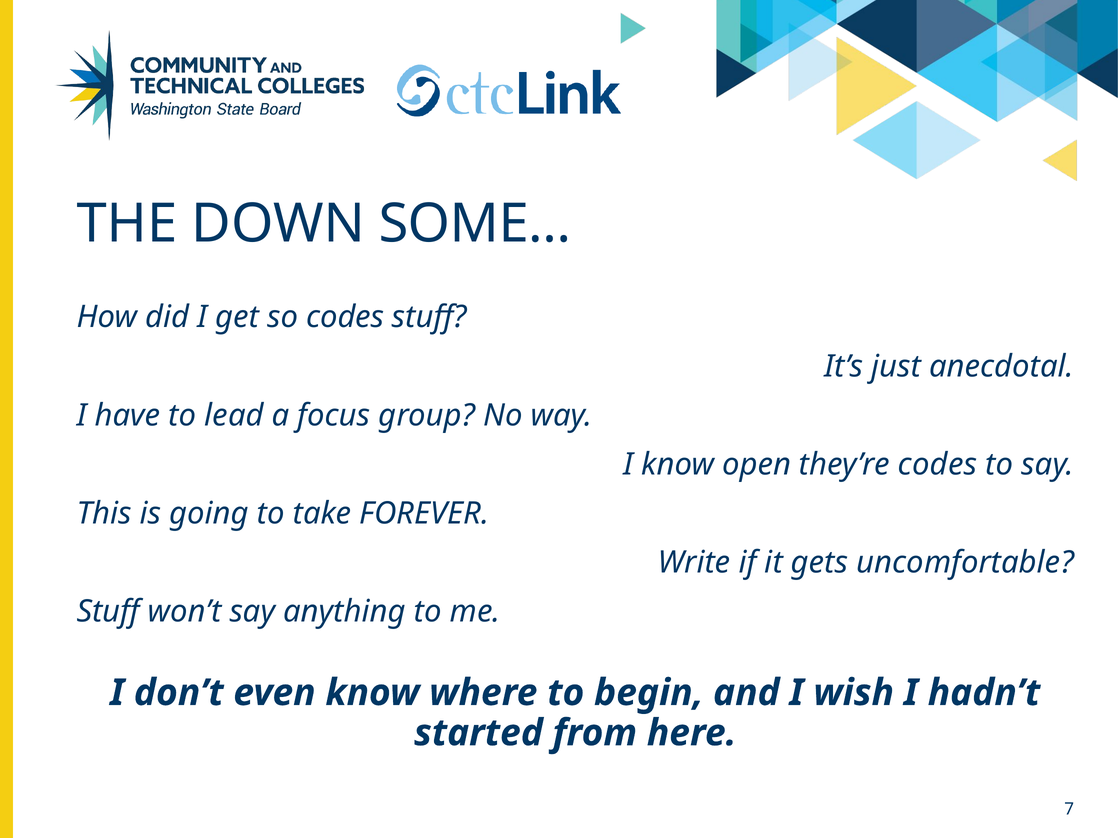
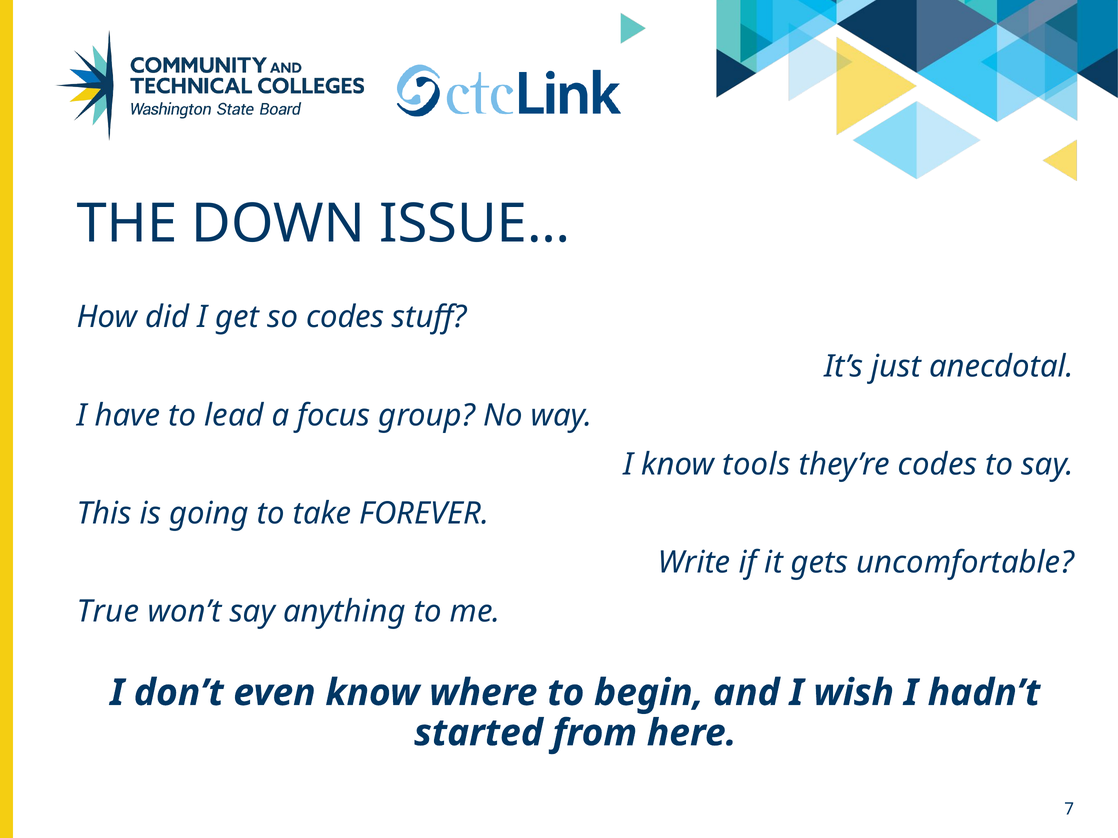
SOME…: SOME… -> ISSUE… (475, 224)
open: open -> tools (756, 465)
Stuff: Stuff -> True (108, 612)
